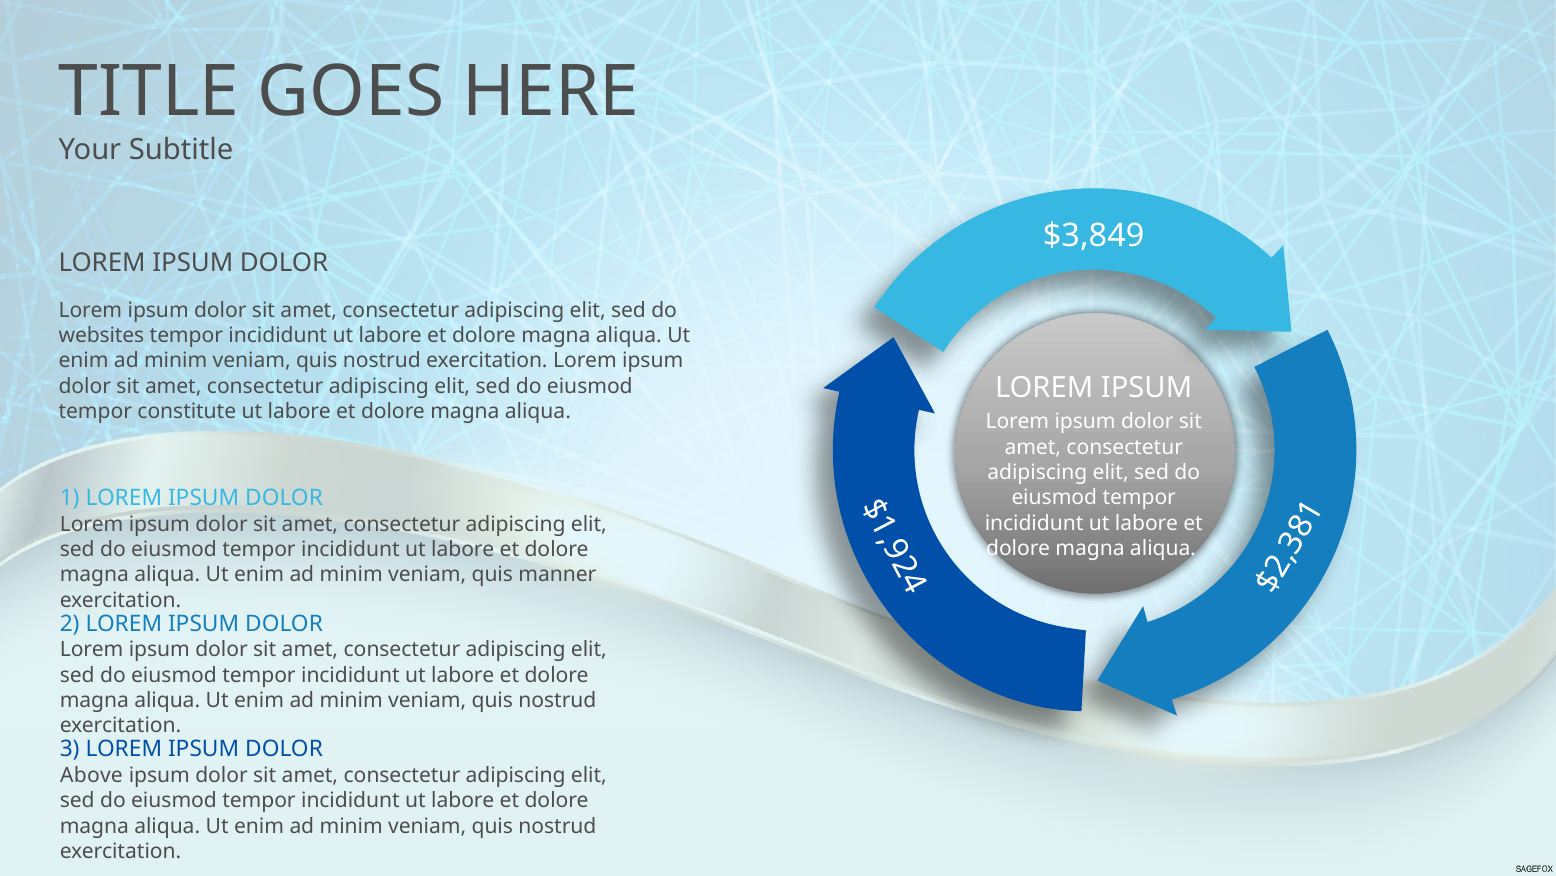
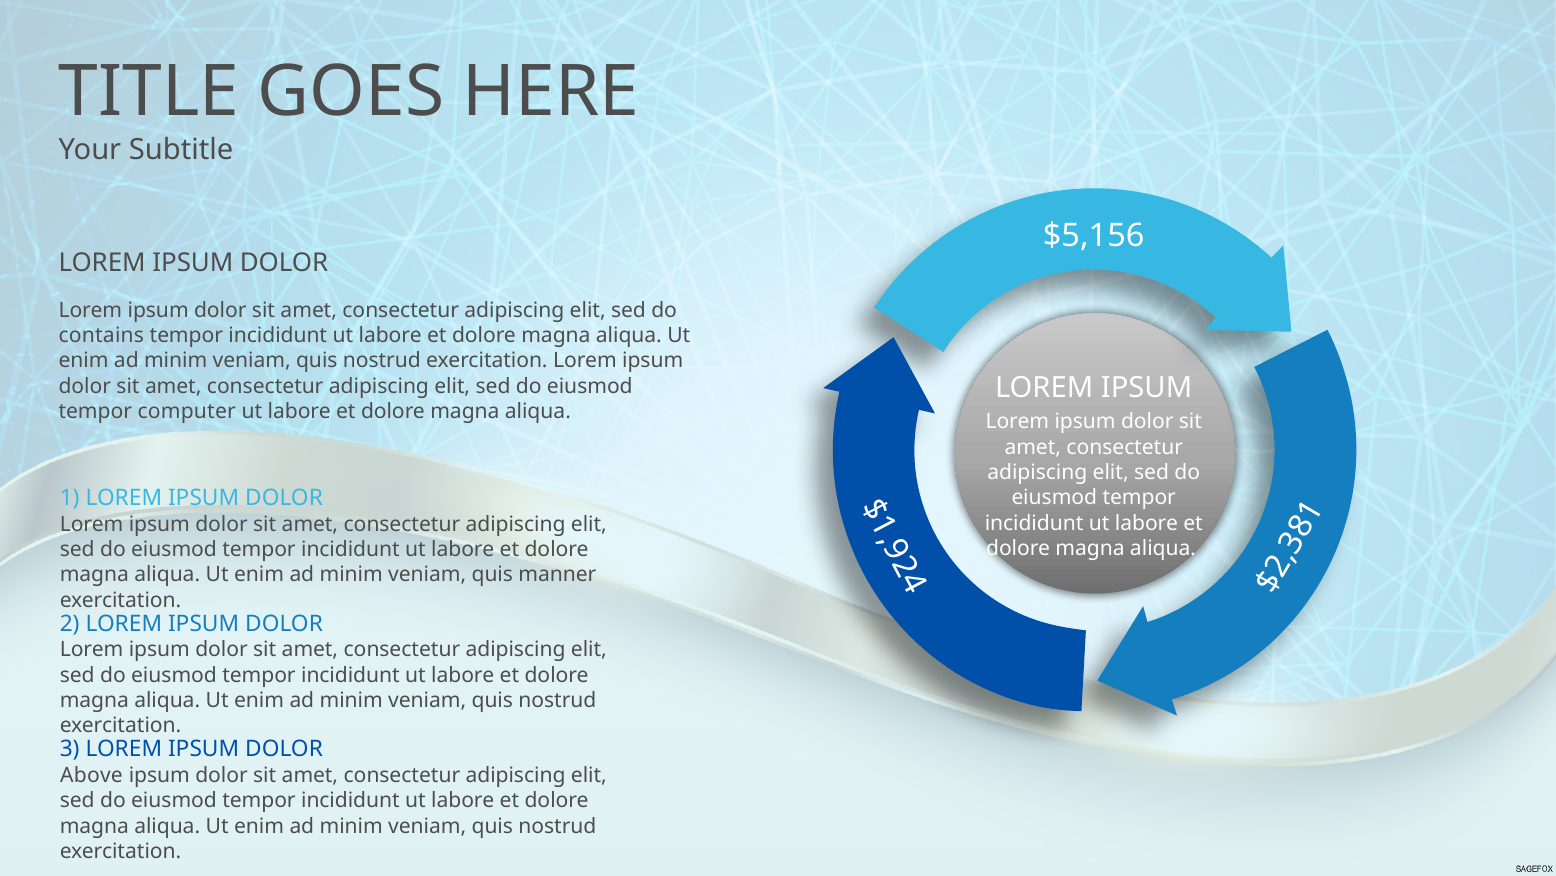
$3,849: $3,849 -> $5,156 (1094, 235)
websites: websites -> contains (101, 335)
constitute: constitute -> computer (187, 411)
